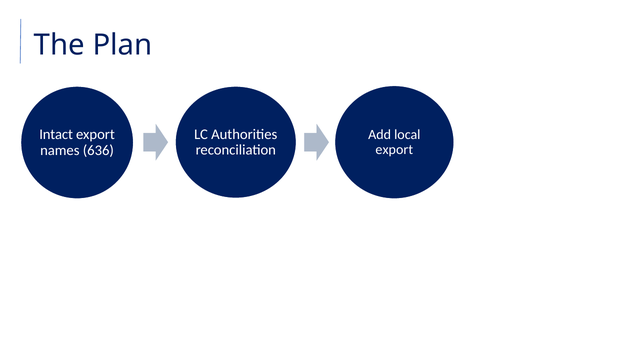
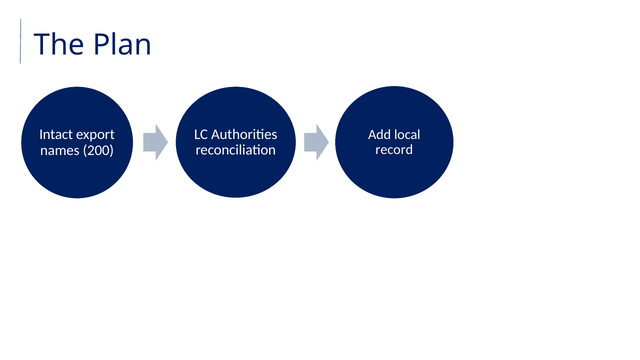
export: export -> record (394, 150)
636: 636 -> 200 (98, 150)
